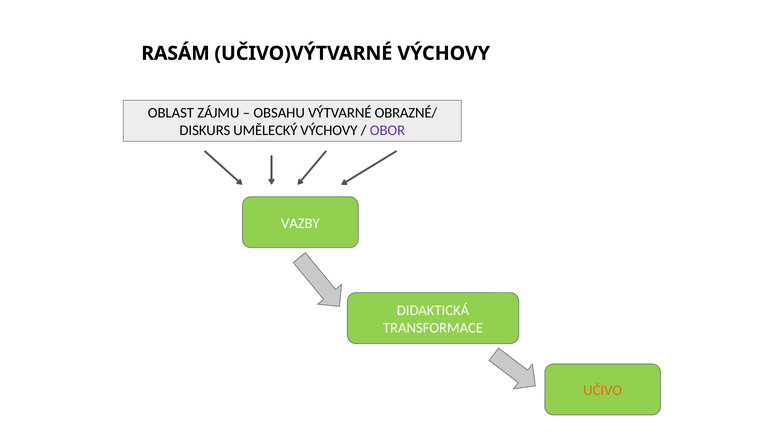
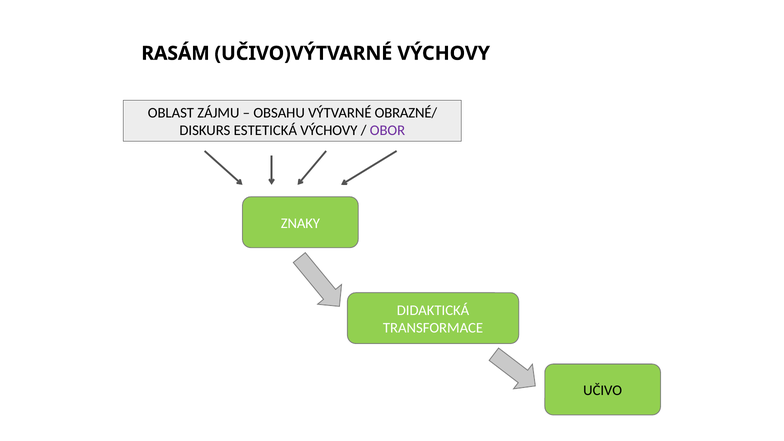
UMĚLECKÝ: UMĚLECKÝ -> ESTETICKÁ (265, 130)
VAZBY: VAZBY -> ZNAKY (300, 223)
UČIVO colour: orange -> black (603, 390)
